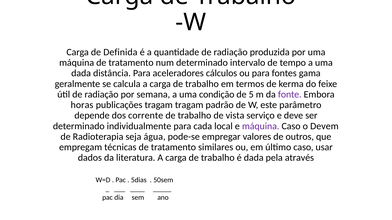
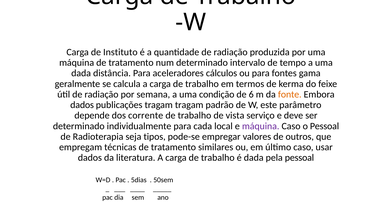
Definida: Definida -> Instituto (120, 52)
5: 5 -> 6 (251, 95)
fonte colour: purple -> orange (290, 95)
horas: horas -> dados (82, 105)
o Devem: Devem -> Pessoal (325, 126)
água: água -> tipos (155, 137)
pela através: através -> pessoal (299, 158)
